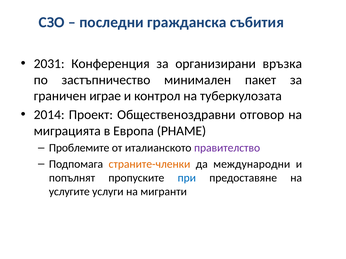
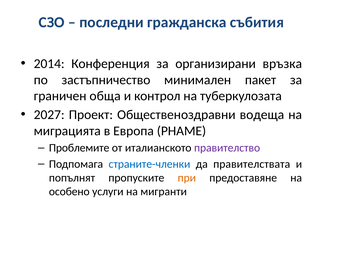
2031: 2031 -> 2014 (49, 64)
играе: играе -> обща (105, 96)
2014: 2014 -> 2027 (49, 115)
отговор: отговор -> водеща (262, 115)
страните-членки colour: orange -> blue (149, 164)
международни: международни -> правителствата (252, 164)
при colour: blue -> orange (187, 178)
услугите: услугите -> особено (69, 192)
